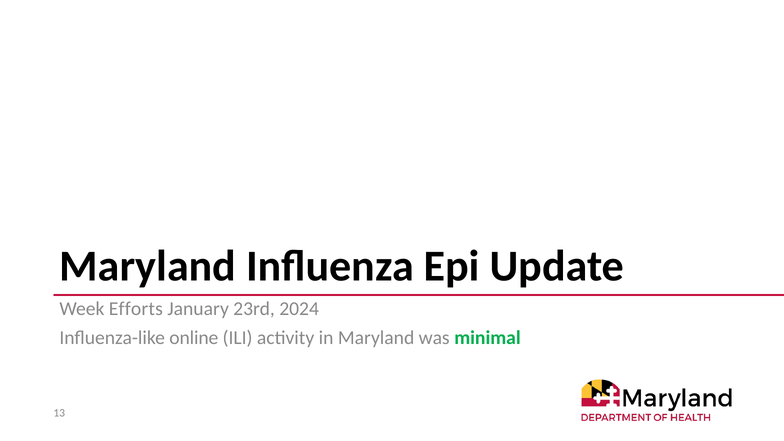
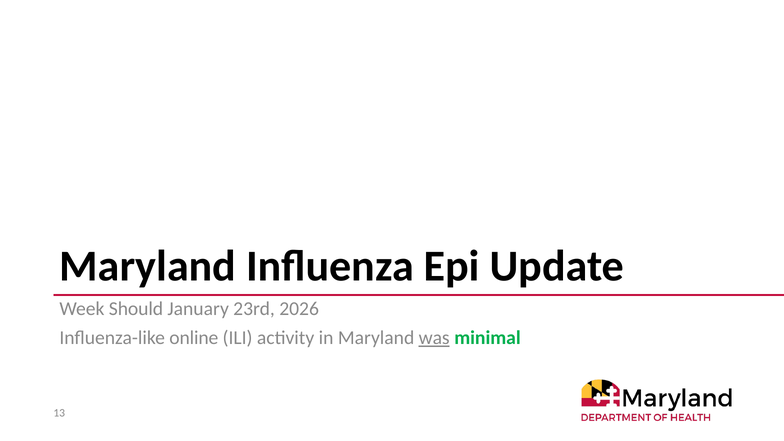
Efforts: Efforts -> Should (136, 309)
2024: 2024 -> 2026 (299, 309)
was underline: none -> present (434, 338)
